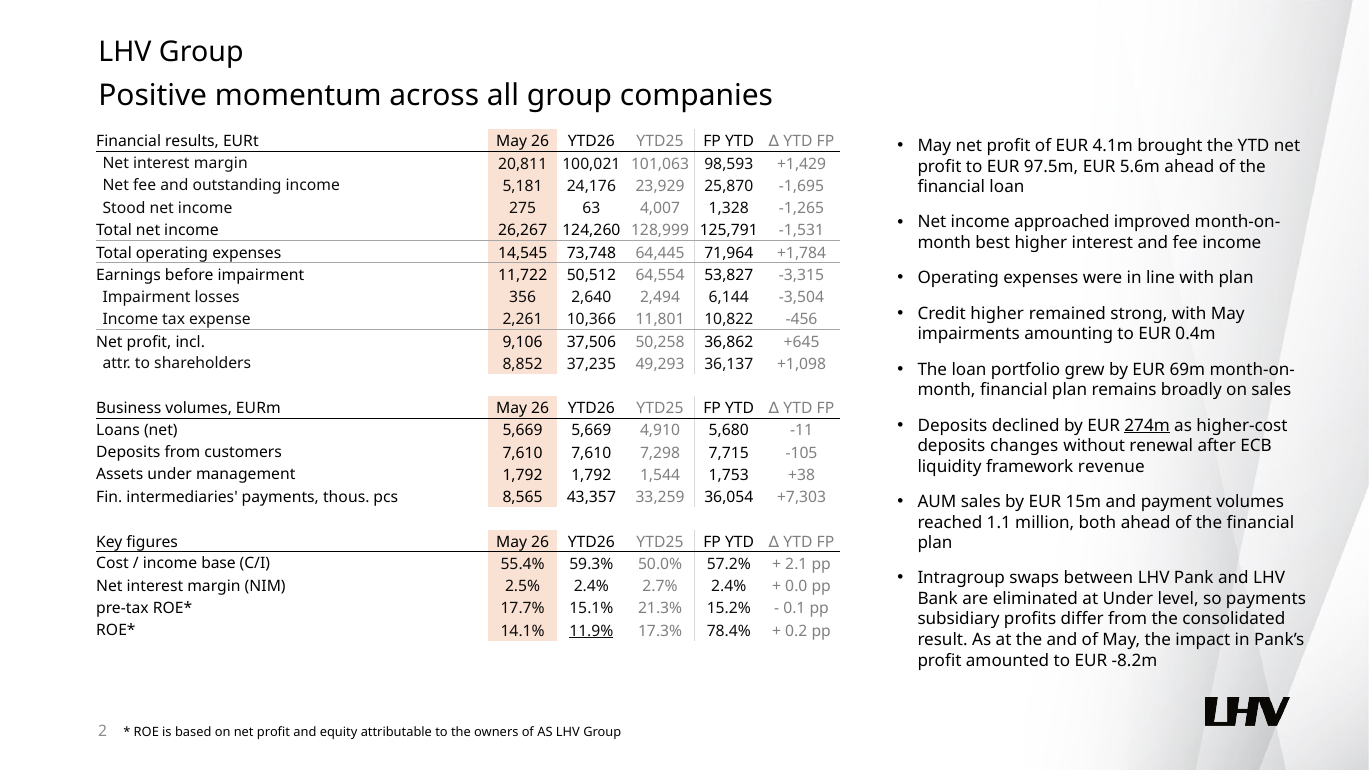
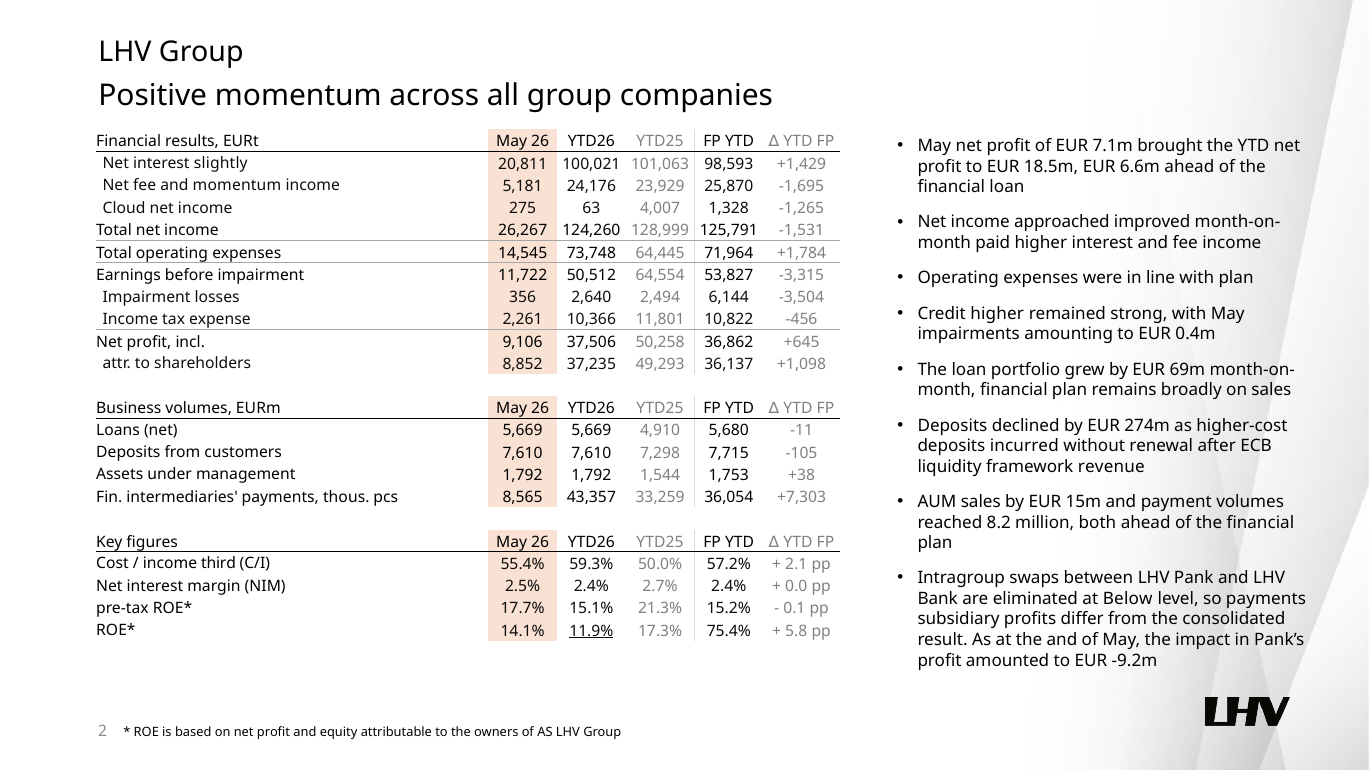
4.1m: 4.1m -> 7.1m (1113, 146)
margin: margin -> slightly (221, 164)
97.5m: 97.5m -> 18.5m (1051, 166)
5.6m: 5.6m -> 6.6m (1140, 166)
and outstanding: outstanding -> momentum (237, 186)
Stood: Stood -> Cloud (124, 208)
best: best -> paid (993, 243)
274m underline: present -> none (1147, 425)
changes: changes -> incurred (1024, 446)
1.1: 1.1 -> 8.2 (999, 522)
base: base -> third (218, 564)
at Under: Under -> Below (1128, 599)
78.4%: 78.4% -> 75.4% (729, 631)
0.2: 0.2 -> 5.8 (796, 631)
-8.2m: -8.2m -> -9.2m (1135, 660)
